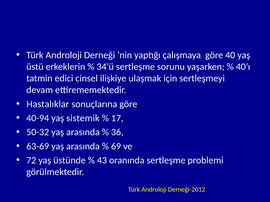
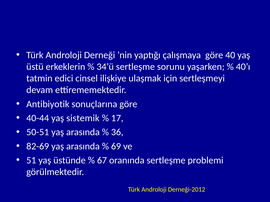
Hastalıklar: Hastalıklar -> Antibiyotik (48, 104)
40-94: 40-94 -> 40-44 (38, 118)
50-32: 50-32 -> 50-51 (38, 132)
63-69: 63-69 -> 82-69 (38, 147)
72: 72 -> 51 (31, 161)
43: 43 -> 67 (102, 161)
